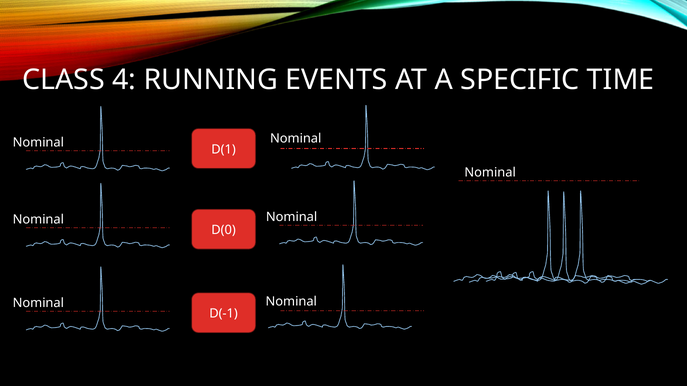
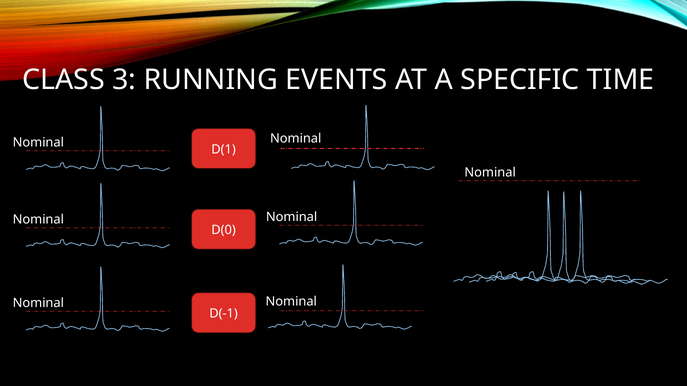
4: 4 -> 3 (124, 80)
